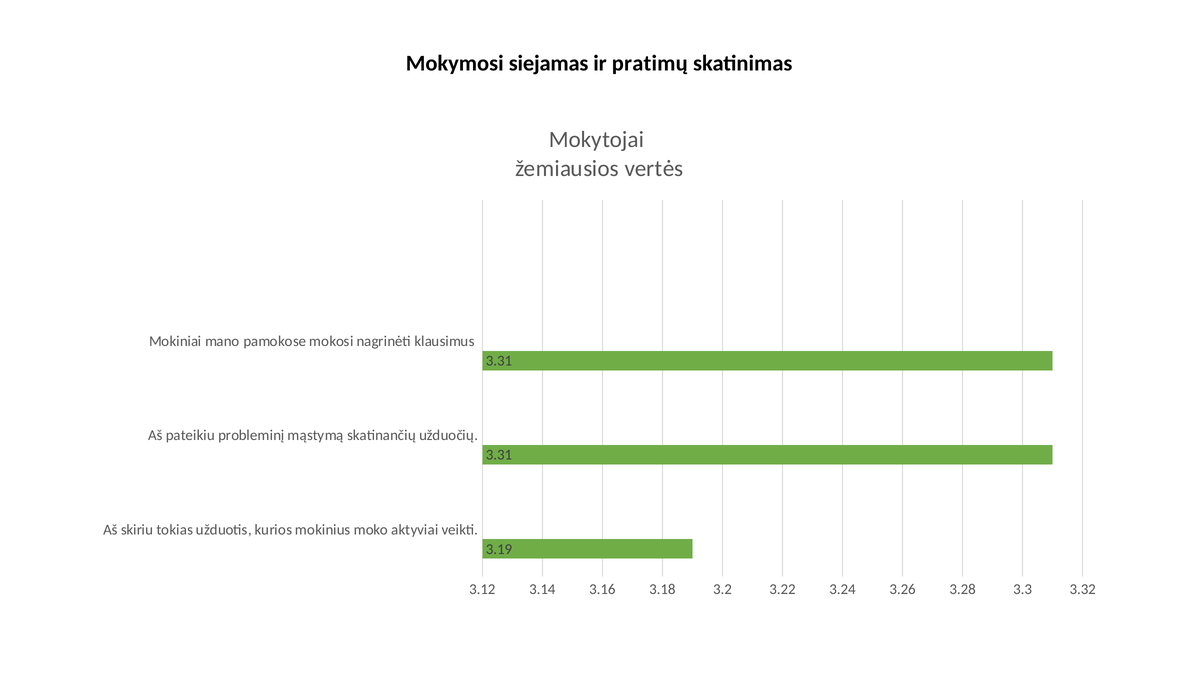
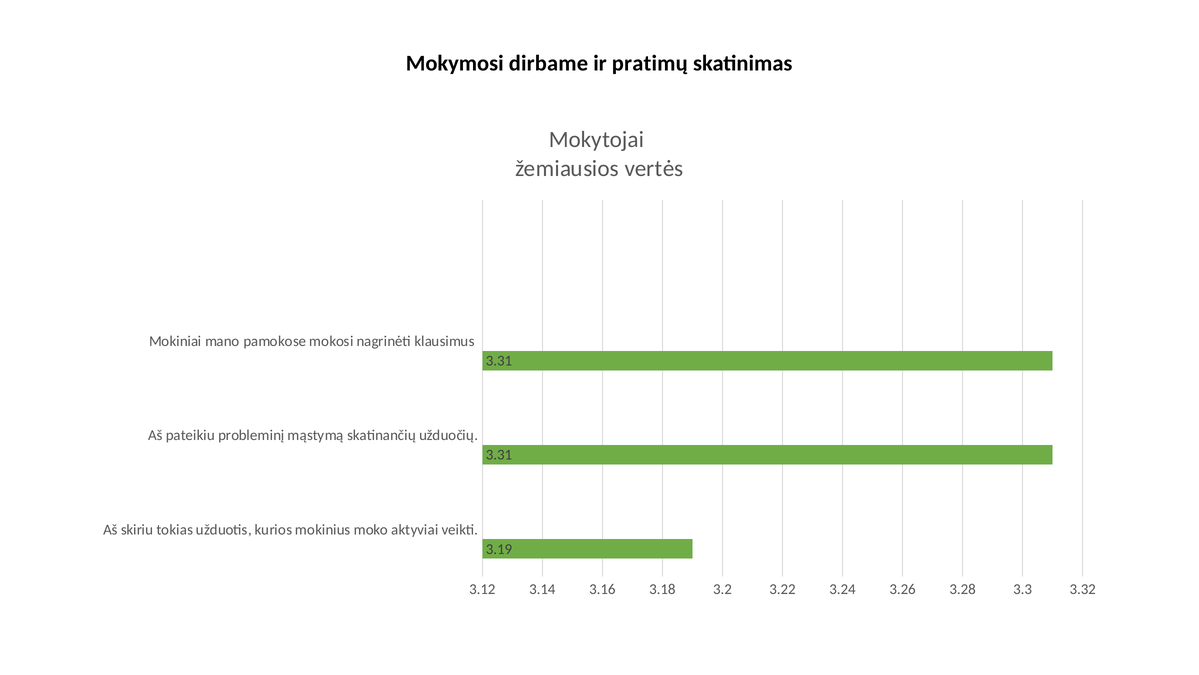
siejamas: siejamas -> dirbame (548, 63)
